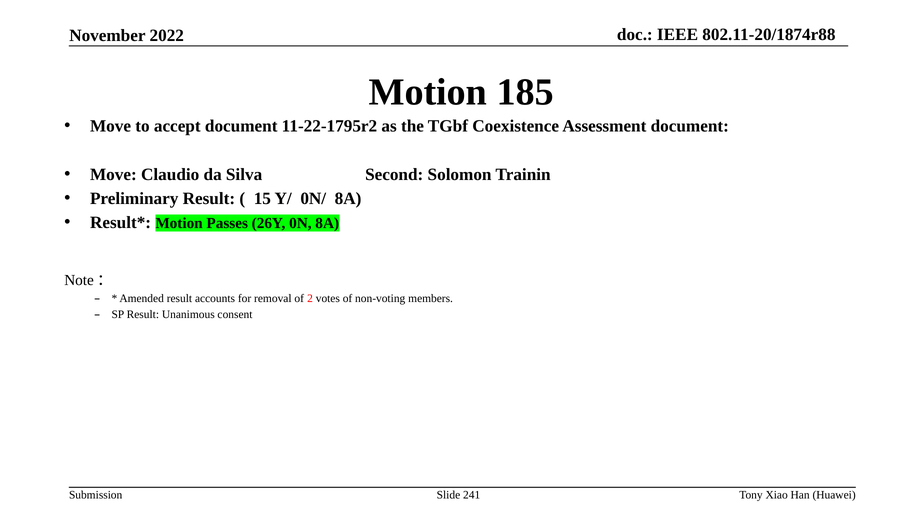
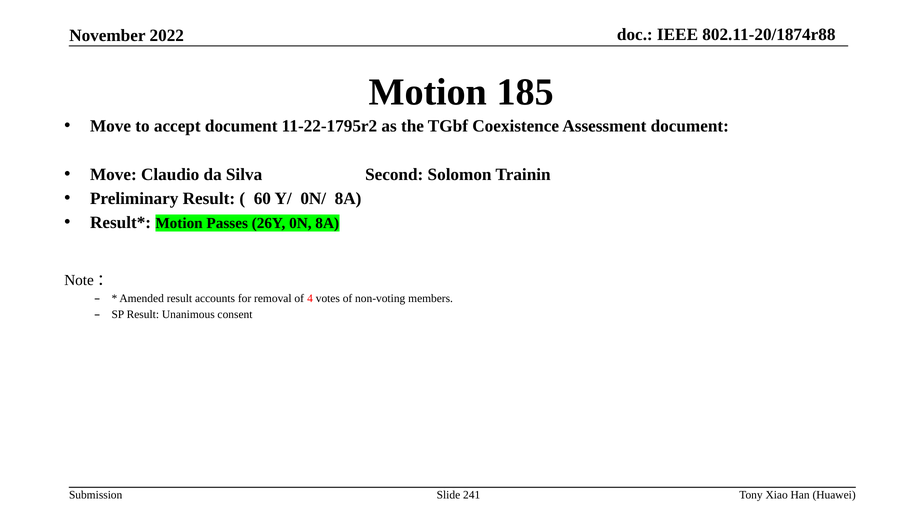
15: 15 -> 60 (262, 198)
2: 2 -> 4 (310, 298)
